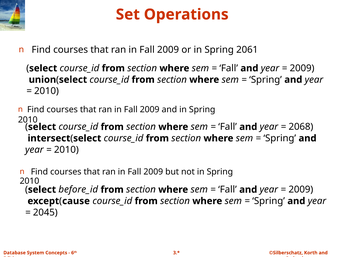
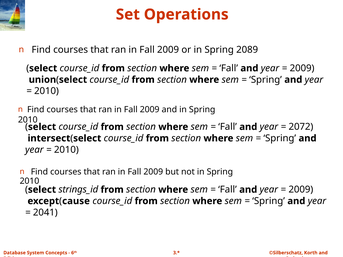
2061: 2061 -> 2089 (247, 50)
2068: 2068 -> 2072 (301, 127)
before_id: before_id -> strings_id (78, 190)
2045: 2045 -> 2041 (45, 213)
